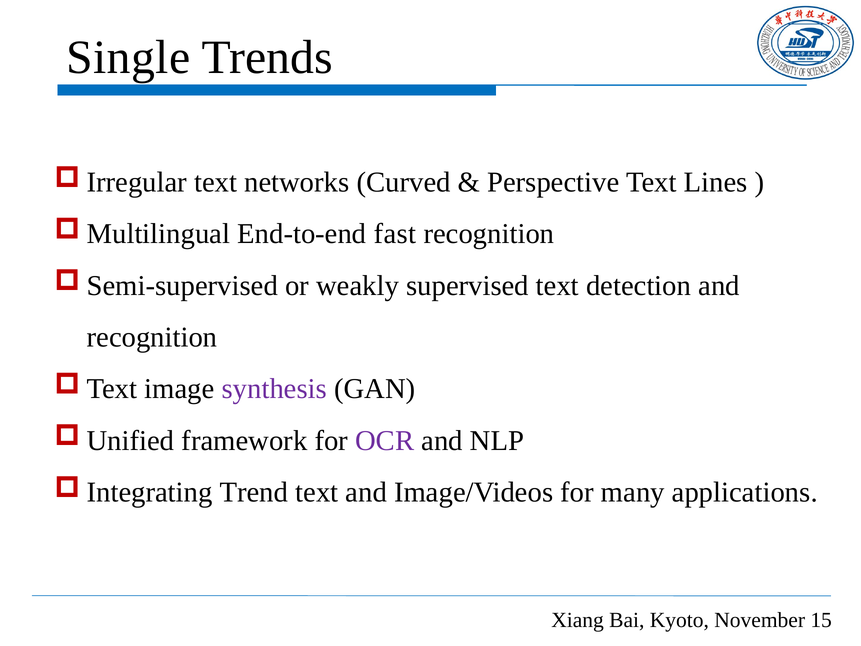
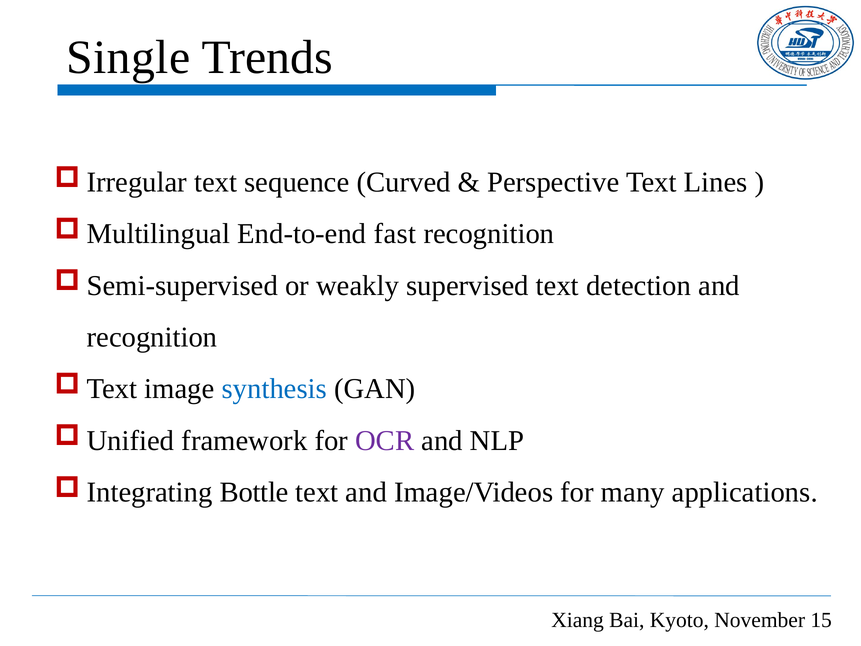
networks: networks -> sequence (297, 182)
synthesis colour: purple -> blue (274, 389)
Trend: Trend -> Bottle (254, 492)
